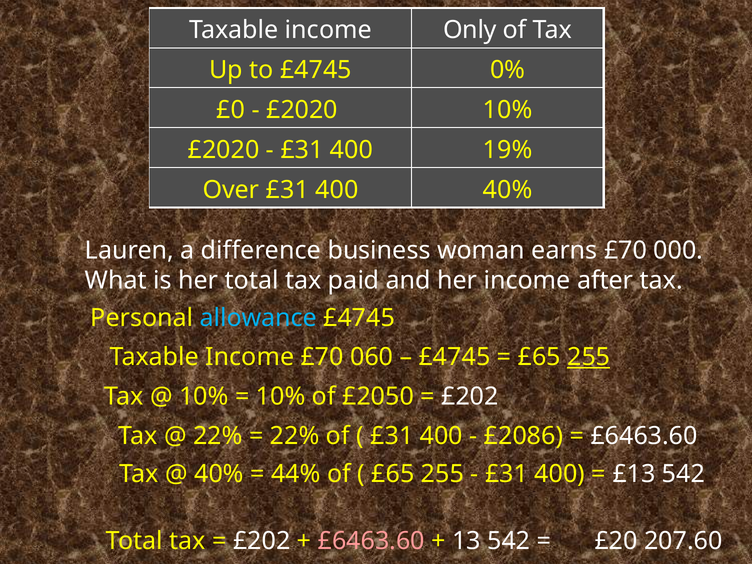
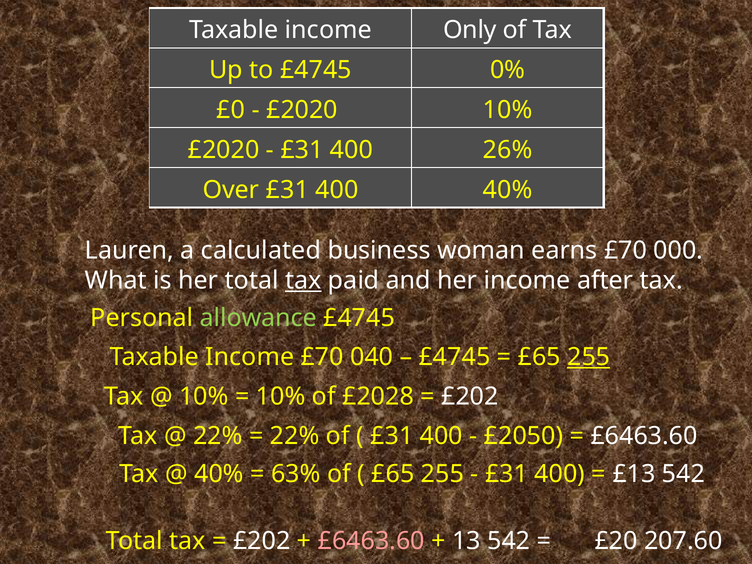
19%: 19% -> 26% (508, 150)
difference: difference -> calculated (261, 250)
tax underline: none -> present (303, 280)
allowance colour: light blue -> light green (258, 318)
060: 060 -> 040 (372, 357)
£2050: £2050 -> £2028 (378, 396)
£2086: £2086 -> £2050 (524, 436)
44%: 44% -> 63% (296, 474)
